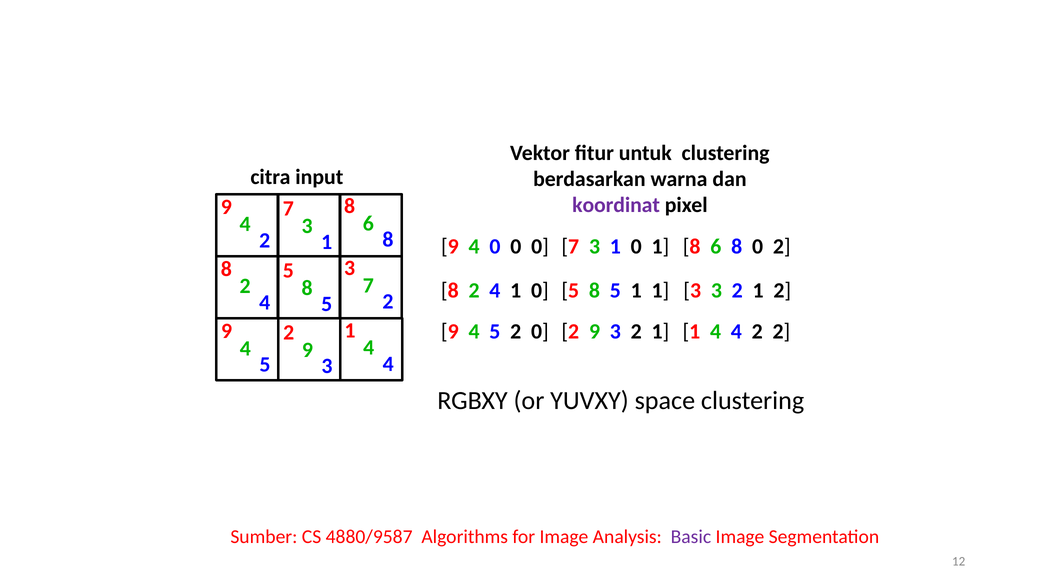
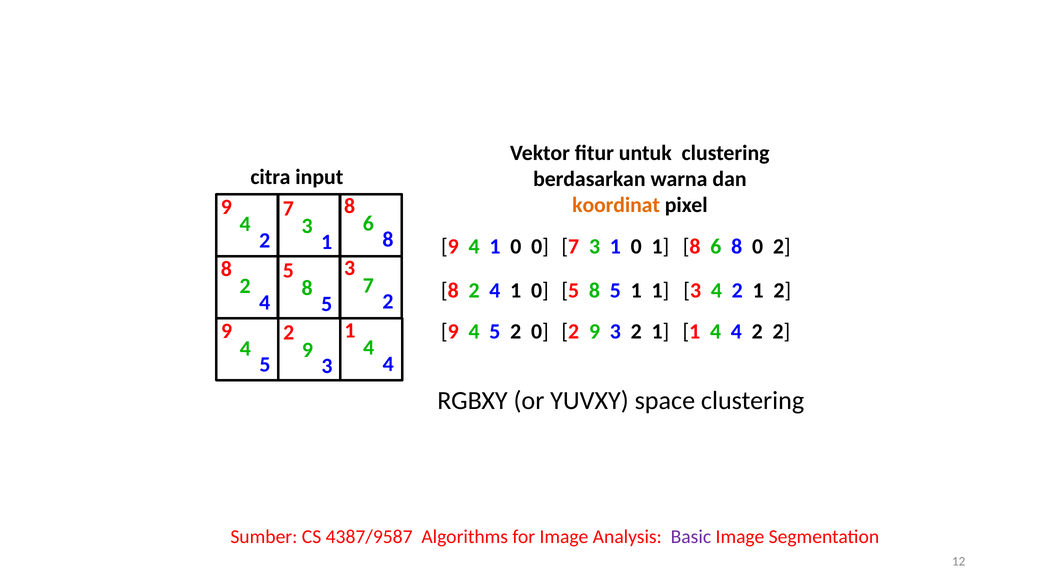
koordinat colour: purple -> orange (616, 205)
9 4 0: 0 -> 1 (495, 246)
3 3: 3 -> 4 (716, 290)
4880/9587: 4880/9587 -> 4387/9587 (369, 537)
